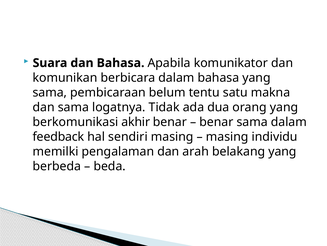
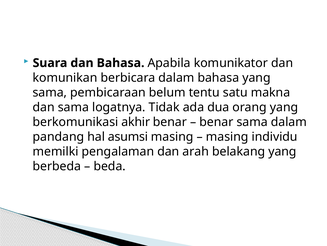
feedback: feedback -> pandang (58, 136)
sendiri: sendiri -> asumsi (128, 136)
